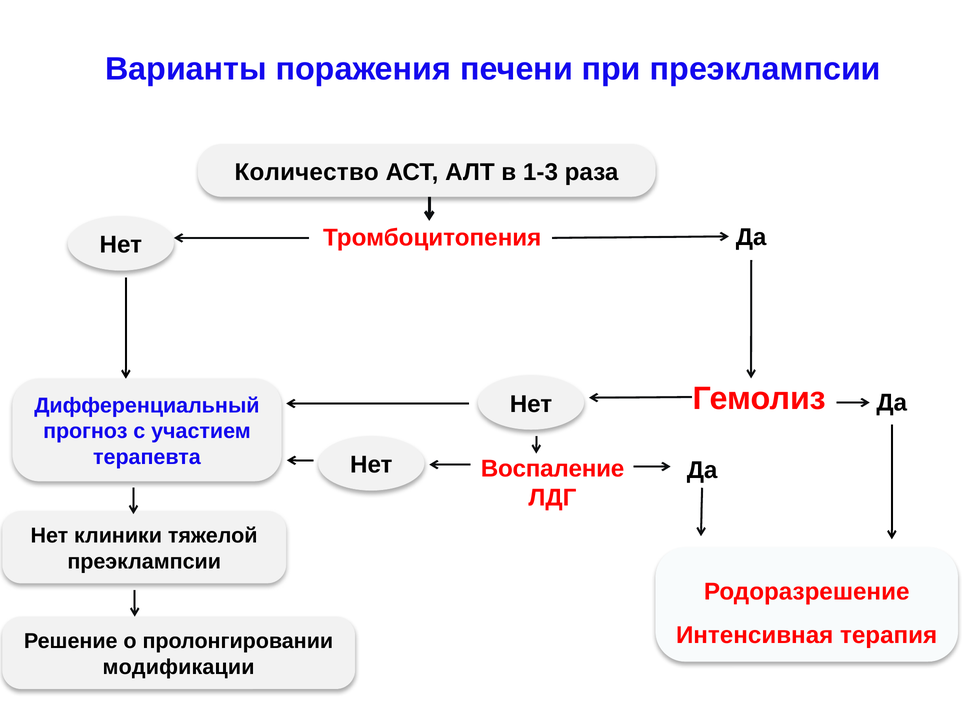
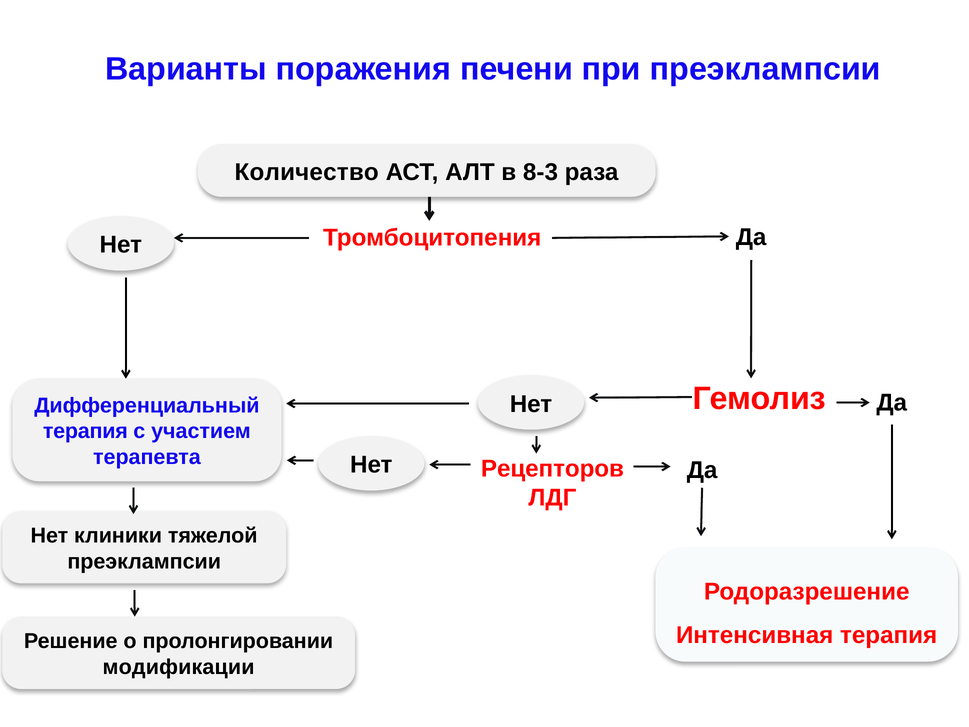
1-3: 1-3 -> 8-3 (540, 172)
прогноз: прогноз -> терапия (85, 431)
Воспаление: Воспаление -> Рецепторов (552, 468)
